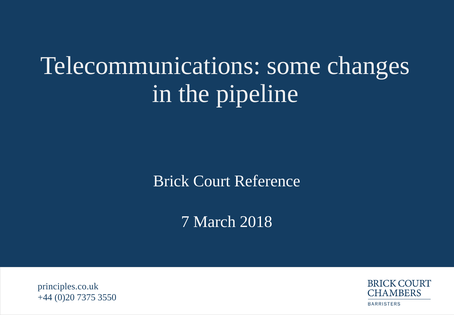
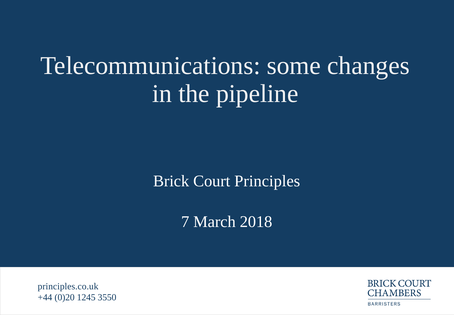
Reference: Reference -> Principles (267, 181)
7375: 7375 -> 1245 (86, 297)
